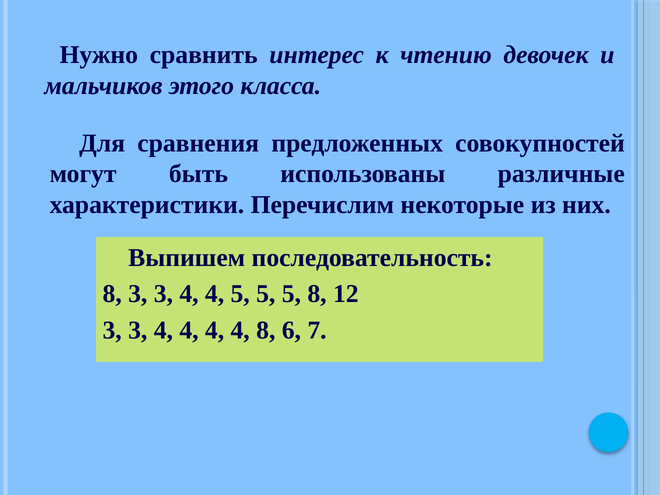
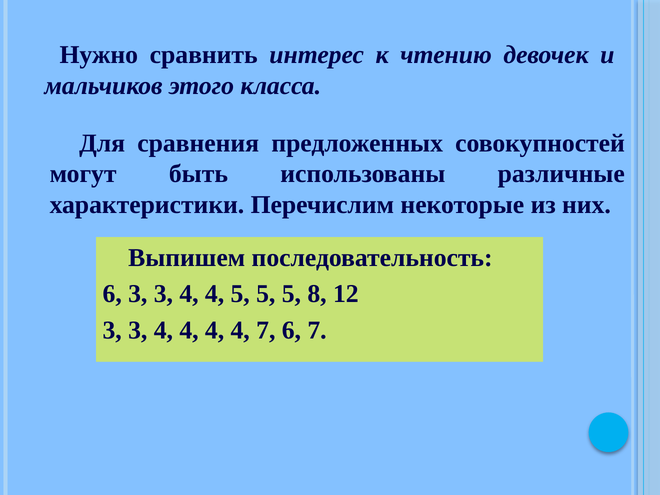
8: 8 -> 6 (112, 294)
4 8: 8 -> 7 (266, 330)
